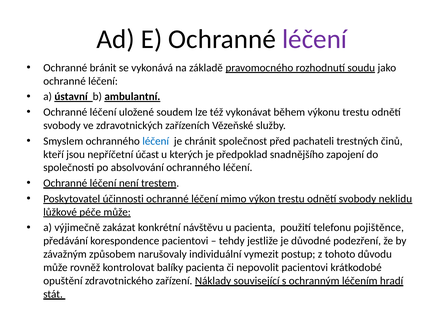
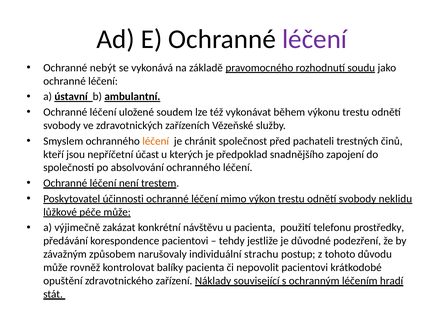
bránit: bránit -> nebýt (103, 68)
léčení colour: blue -> orange (156, 141)
pojištěnce: pojištěnce -> prostředky (379, 228)
vymezit: vymezit -> strachu (261, 254)
